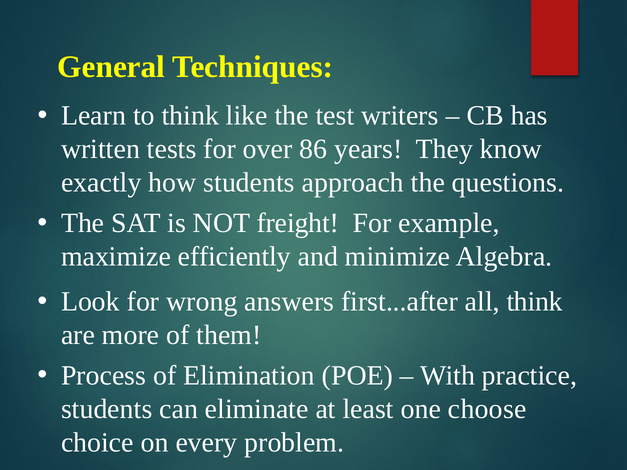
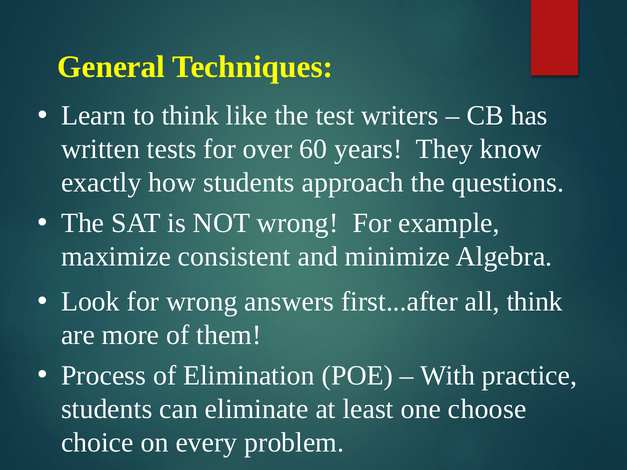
86: 86 -> 60 (313, 149)
NOT freight: freight -> wrong (298, 223)
efficiently: efficiently -> consistent (234, 257)
